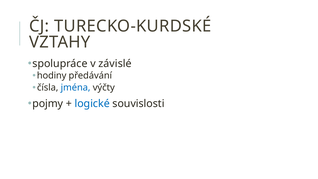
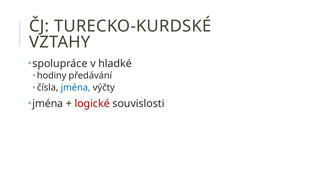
závislé: závislé -> hladké (115, 63)
pojmy: pojmy -> jména (48, 104)
logické colour: blue -> red (92, 104)
